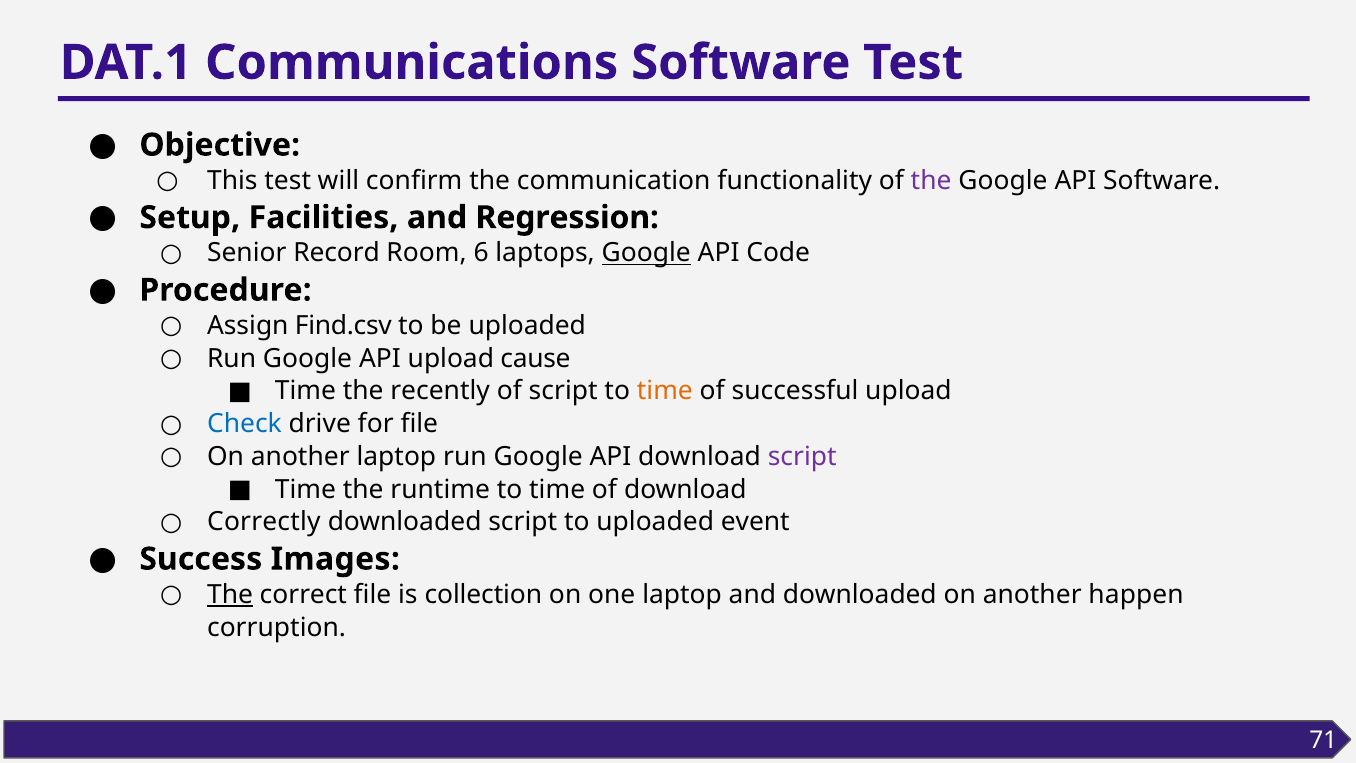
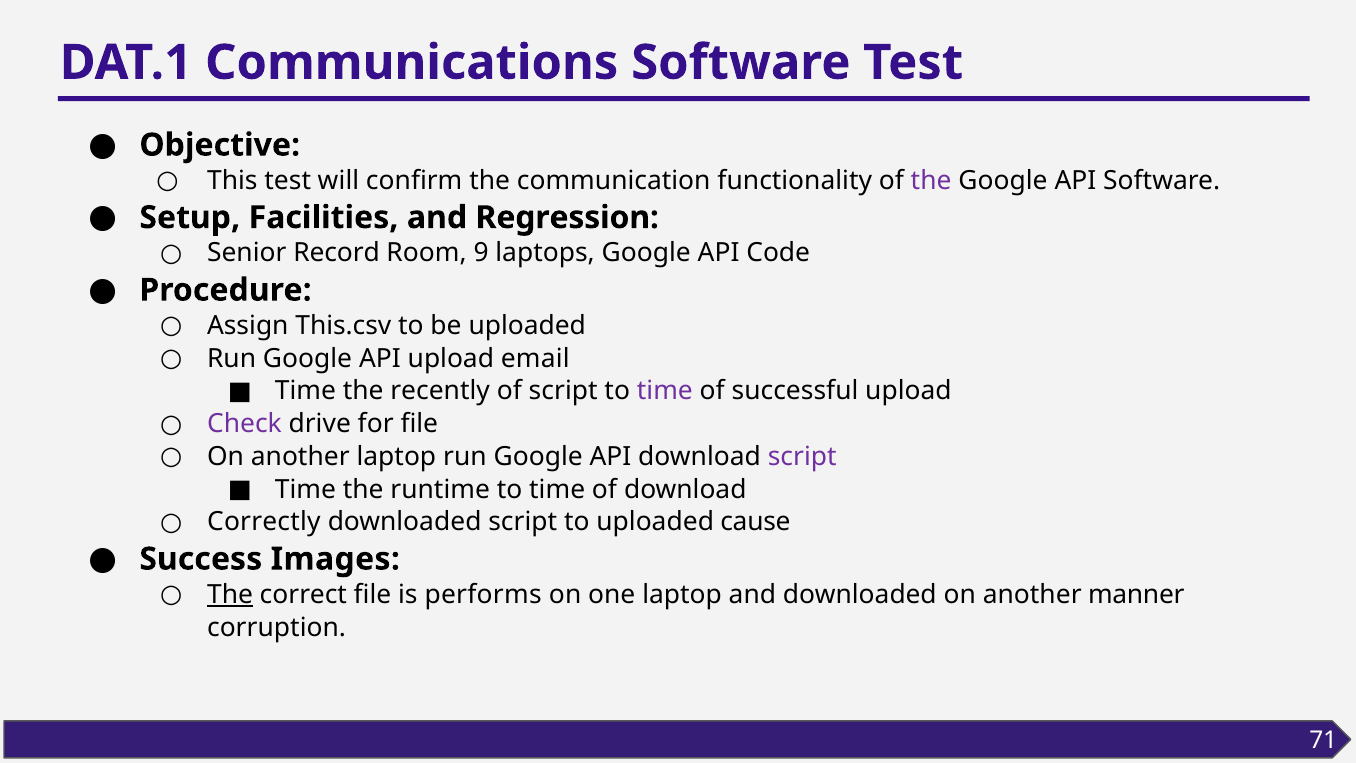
6: 6 -> 9 (481, 253)
Google underline: present -> none (646, 253)
Find.csv: Find.csv -> This.csv (343, 326)
cause: cause -> email (535, 358)
time colour: orange -> purple (665, 391)
Check colour: blue -> purple (244, 424)
event: event -> cause (755, 522)
collection: collection -> performs (483, 595)
happen: happen -> manner (1136, 595)
